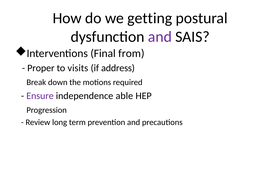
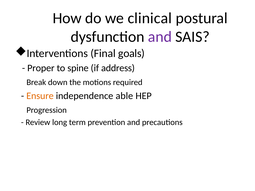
getting: getting -> clinical (150, 18)
from: from -> goals (132, 53)
visits: visits -> spine (78, 68)
Ensure colour: purple -> orange (40, 96)
